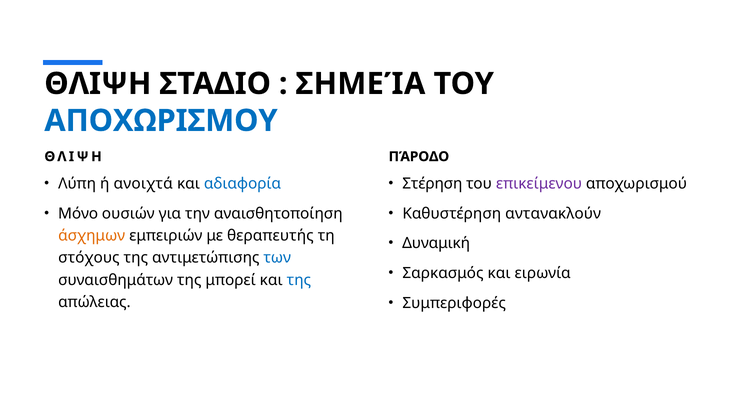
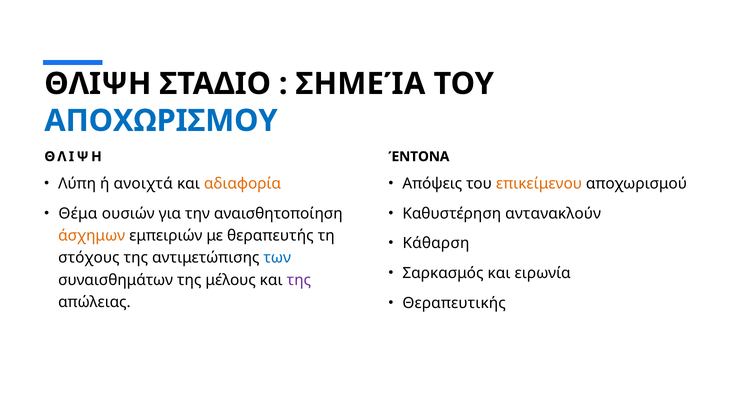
ΠΆΡΟΔΟ: ΠΆΡΟΔΟ -> ΈΝΤΟΝΑ (419, 156)
αδιαφορία colour: blue -> orange (243, 183)
Στέρηση: Στέρηση -> Απόψεις (432, 183)
επικείμενου colour: purple -> orange (539, 183)
Μόνο: Μόνο -> Θέμα (78, 213)
Δυναμική: Δυναμική -> Κάθαρση (436, 243)
μπορεί: μπορεί -> μέλους (231, 280)
της colour: blue -> purple (299, 280)
Συμπεριφορές: Συμπεριφορές -> Θεραπευτικής (454, 303)
